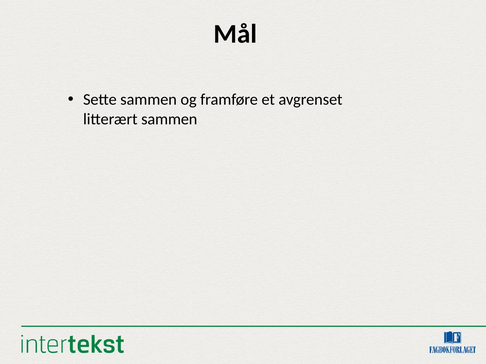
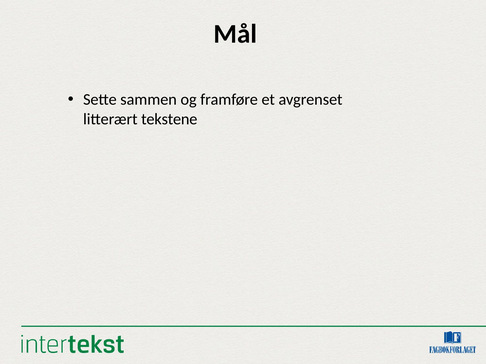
litterært sammen: sammen -> tekstene (169, 119)
